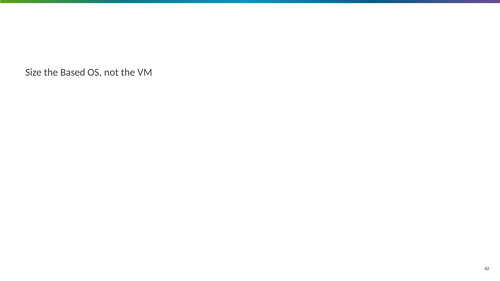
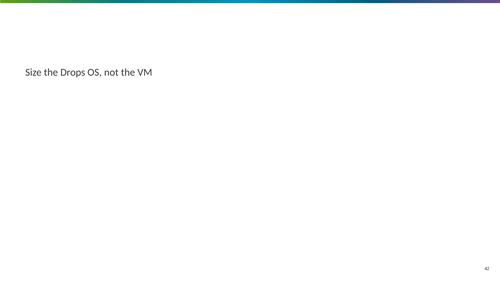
Based: Based -> Drops (73, 73)
